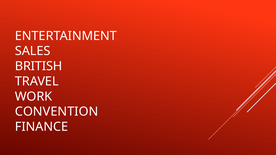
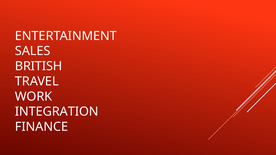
CONVENTION: CONVENTION -> INTEGRATION (57, 112)
